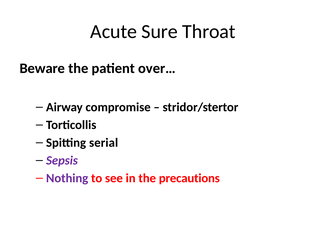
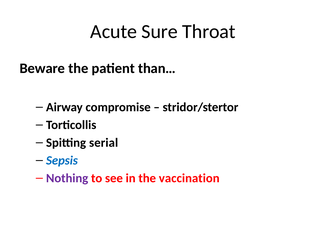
over…: over… -> than… (157, 68)
Sepsis colour: purple -> blue (62, 161)
precautions: precautions -> vaccination (189, 178)
